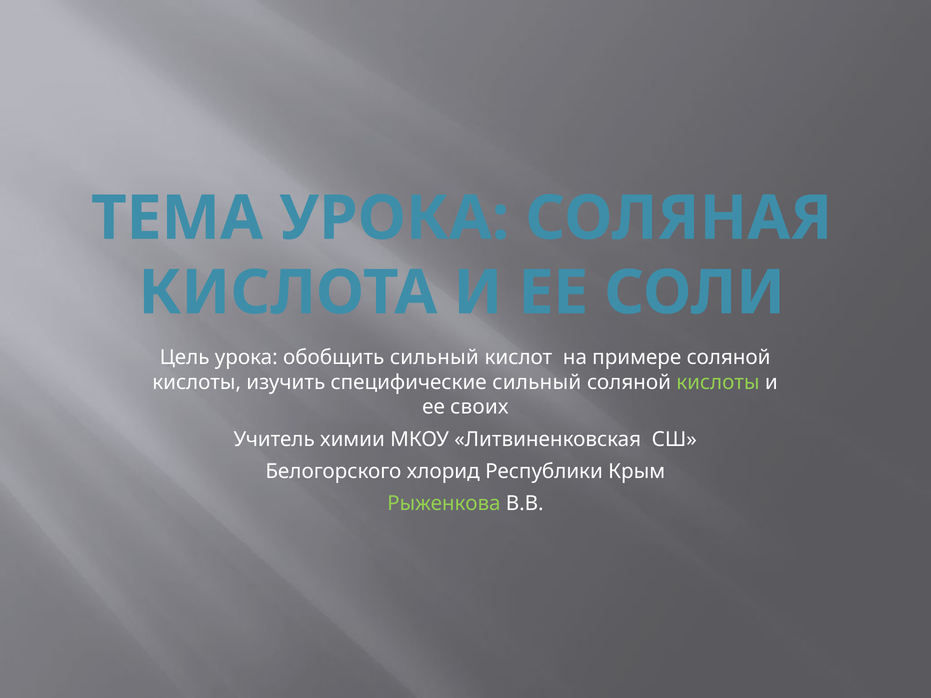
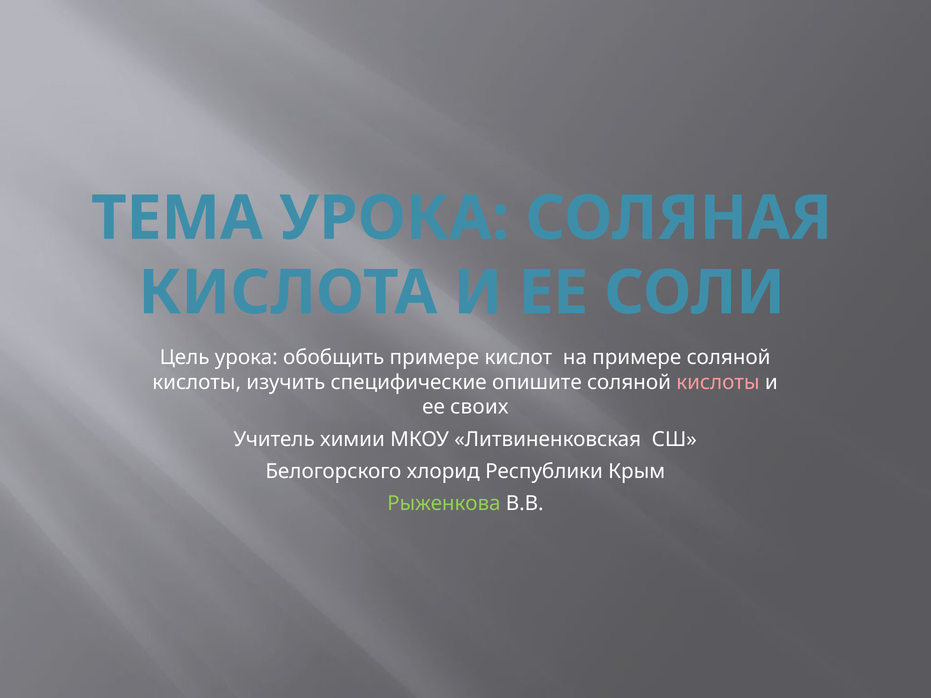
обобщить сильный: сильный -> примере (434, 358)
специфические сильный: сильный -> опишите (537, 382)
кислоты colour: light green -> pink (718, 382)
